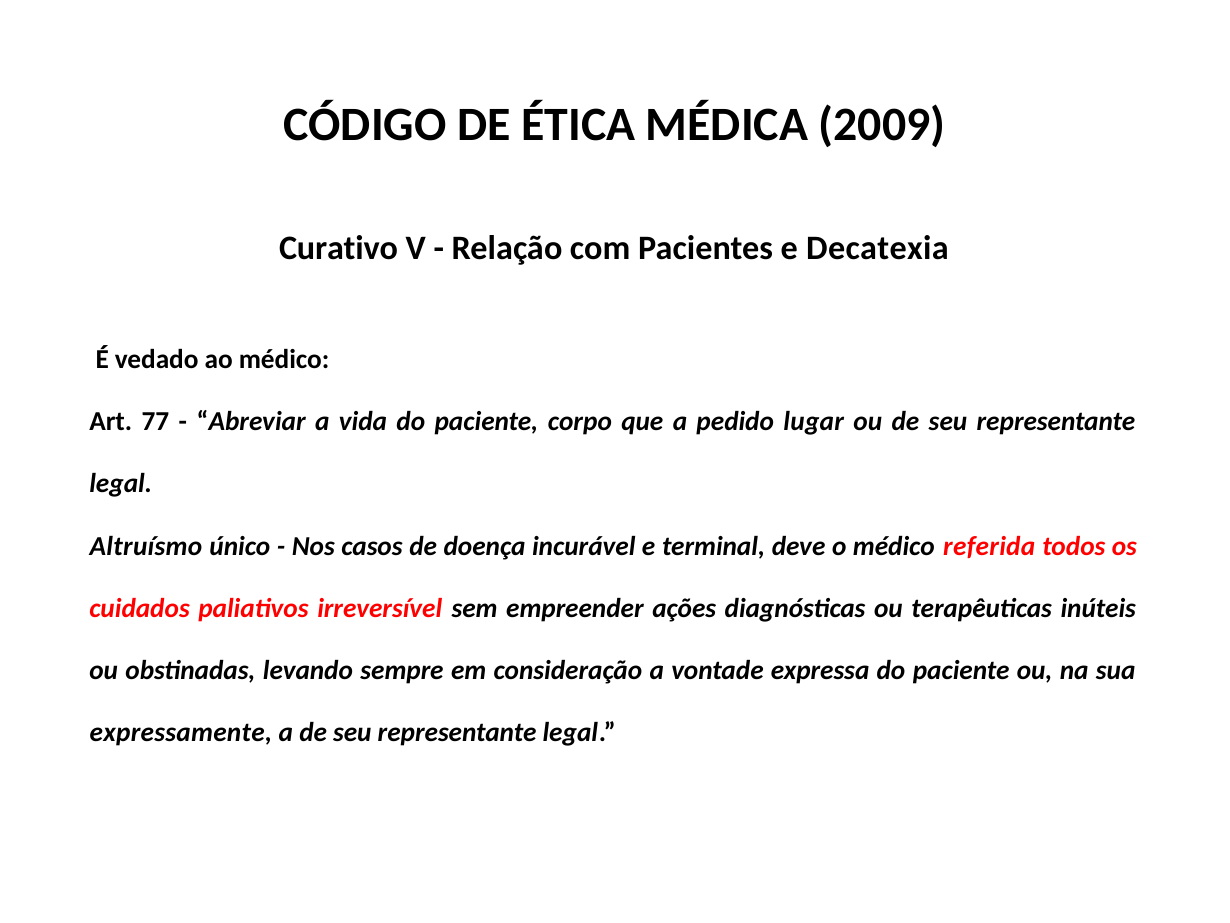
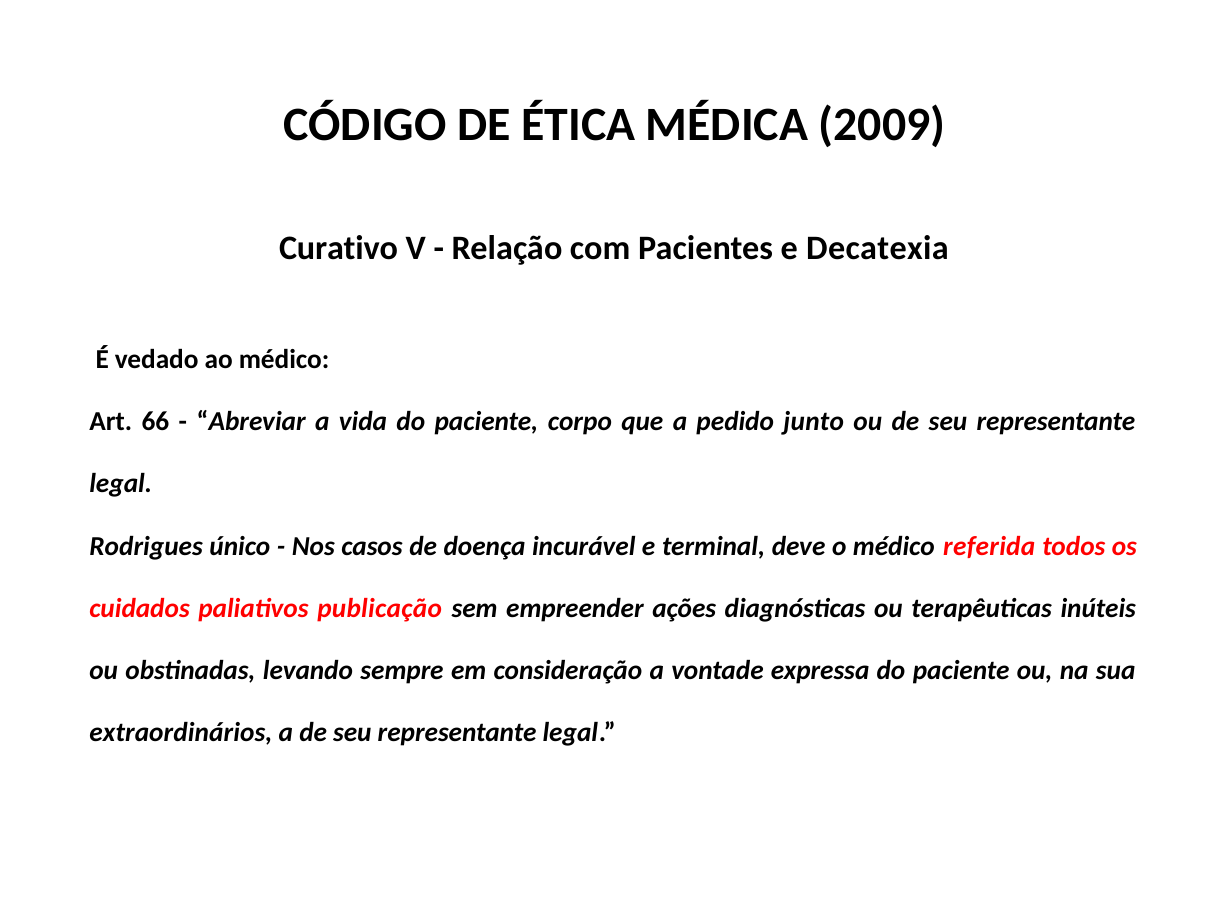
77: 77 -> 66 (155, 421)
lugar: lugar -> junto (814, 421)
Altruísmo: Altruísmo -> Rodrigues (146, 546)
irreversível: irreversível -> publicação (380, 608)
expressamente: expressamente -> extraordinários (181, 733)
